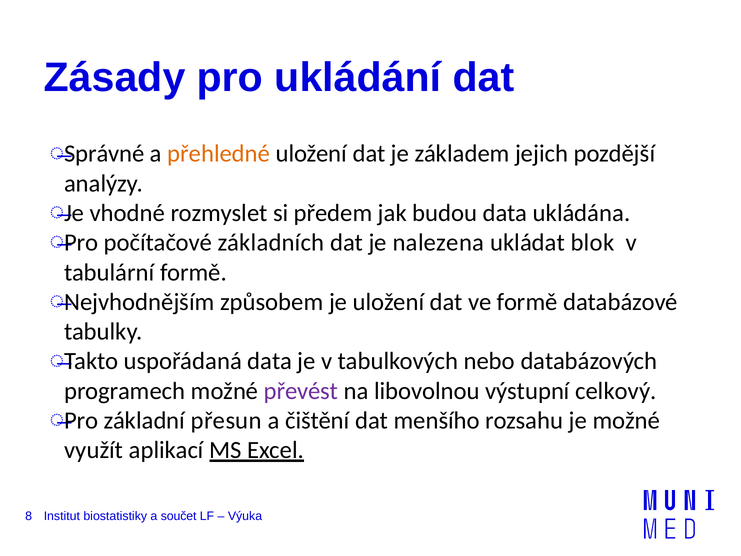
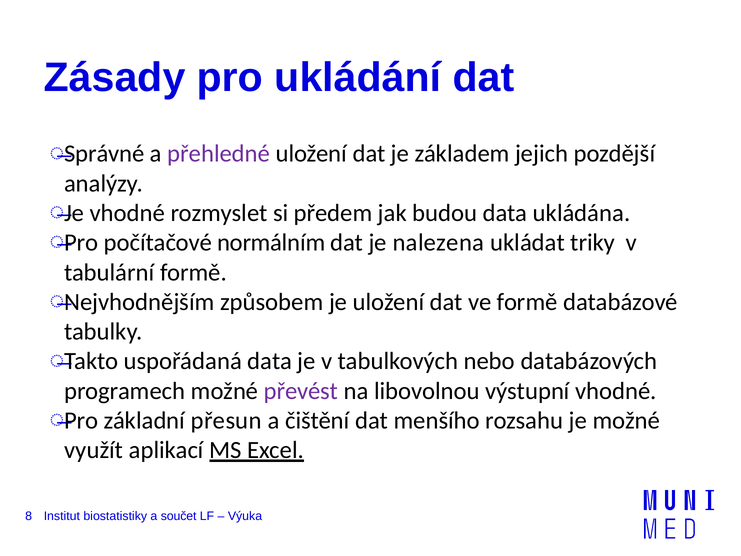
přehledné colour: orange -> purple (219, 154)
základních: základních -> normálním (271, 243)
blok: blok -> triky (593, 243)
výstupní celkový: celkový -> vhodné (616, 391)
